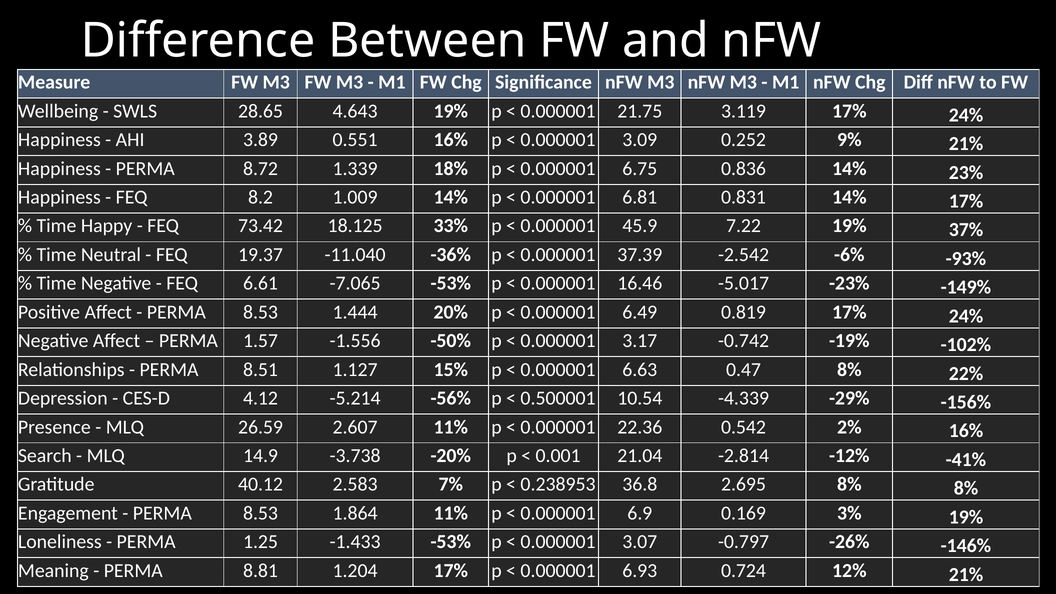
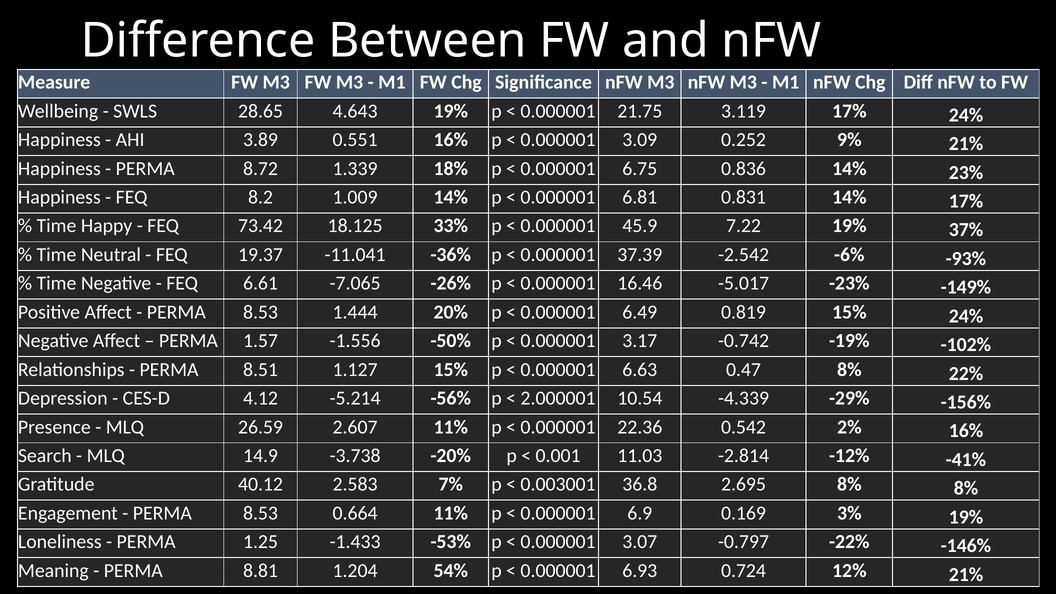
-11.040: -11.040 -> -11.041 (355, 255)
-7.065 -53%: -53% -> -26% (451, 283)
0.819 17%: 17% -> 15% (849, 312)
0.500001: 0.500001 -> 2.000001 (558, 398)
21.04: 21.04 -> 11.03 (640, 456)
0.238953: 0.238953 -> 0.003001 (558, 484)
1.864: 1.864 -> 0.664 (355, 513)
-26%: -26% -> -22% (849, 542)
1.204 17%: 17% -> 54% (451, 571)
